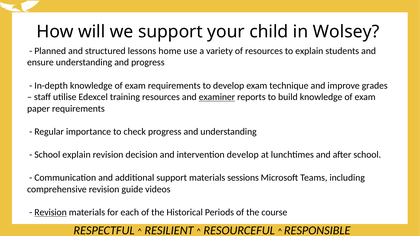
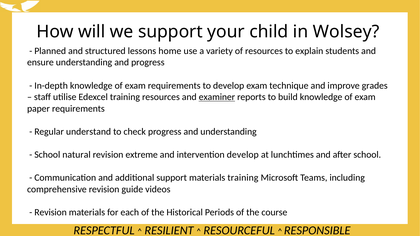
importance: importance -> understand (89, 132)
School explain: explain -> natural (76, 155)
decision: decision -> extreme (142, 155)
materials sessions: sessions -> training (243, 178)
Revision underline: present -> none (51, 213)
